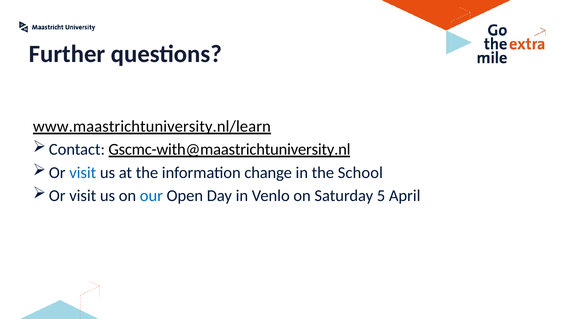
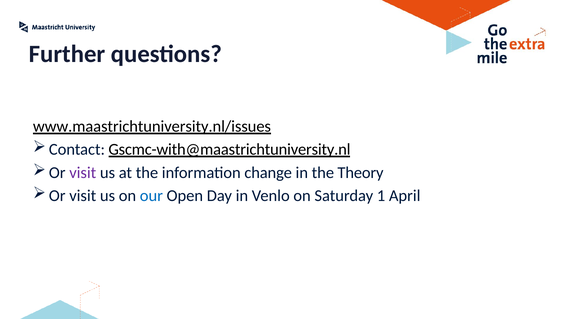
www.maastrichtuniversity.nl/learn: www.maastrichtuniversity.nl/learn -> www.maastrichtuniversity.nl/issues (152, 126)
visit colour: blue -> purple (83, 172)
School: School -> Theory (360, 172)
5: 5 -> 1 (381, 195)
